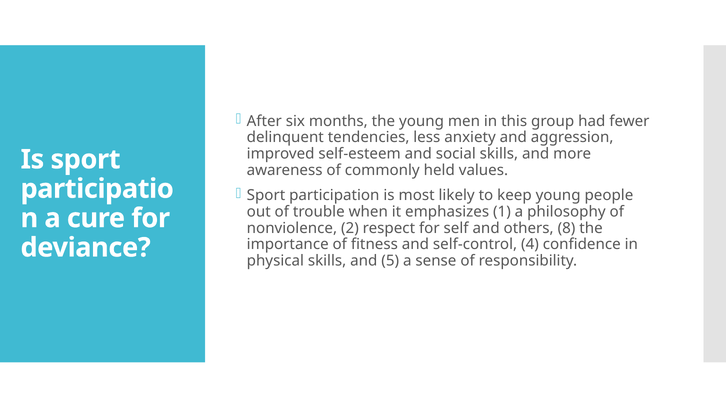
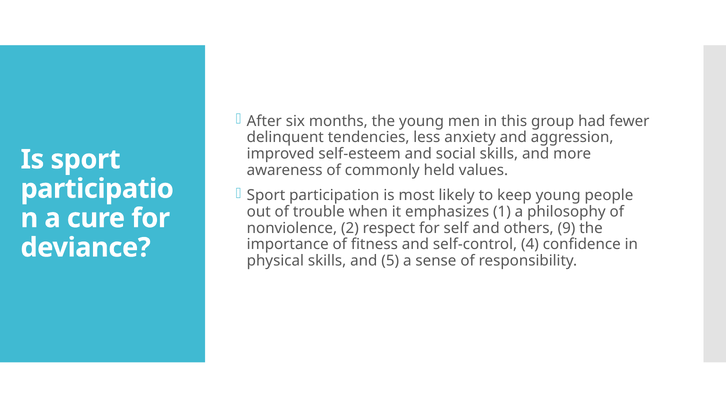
8: 8 -> 9 (567, 228)
